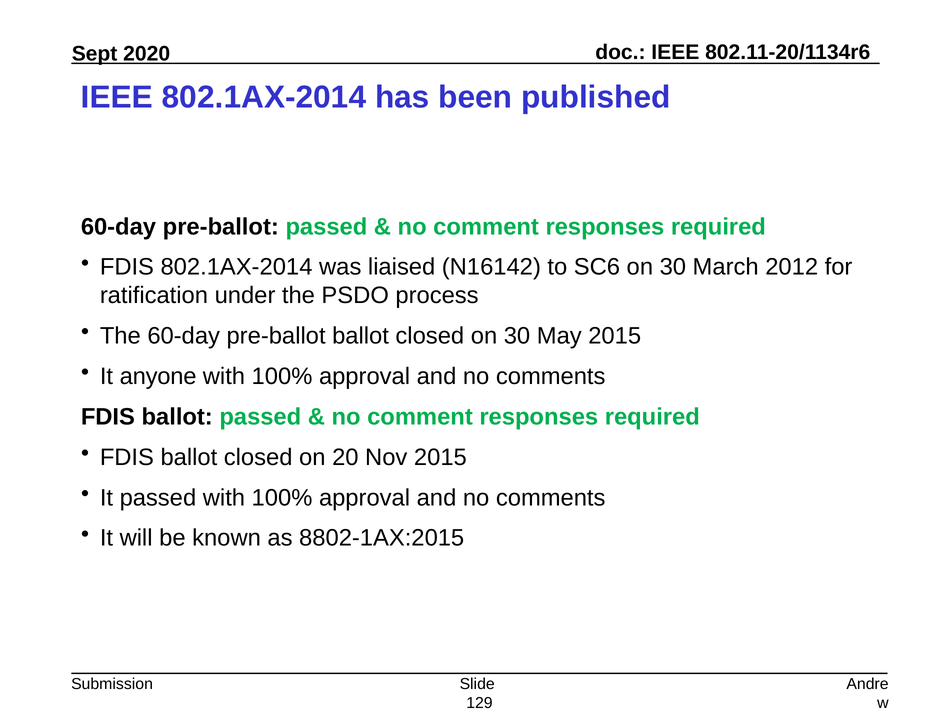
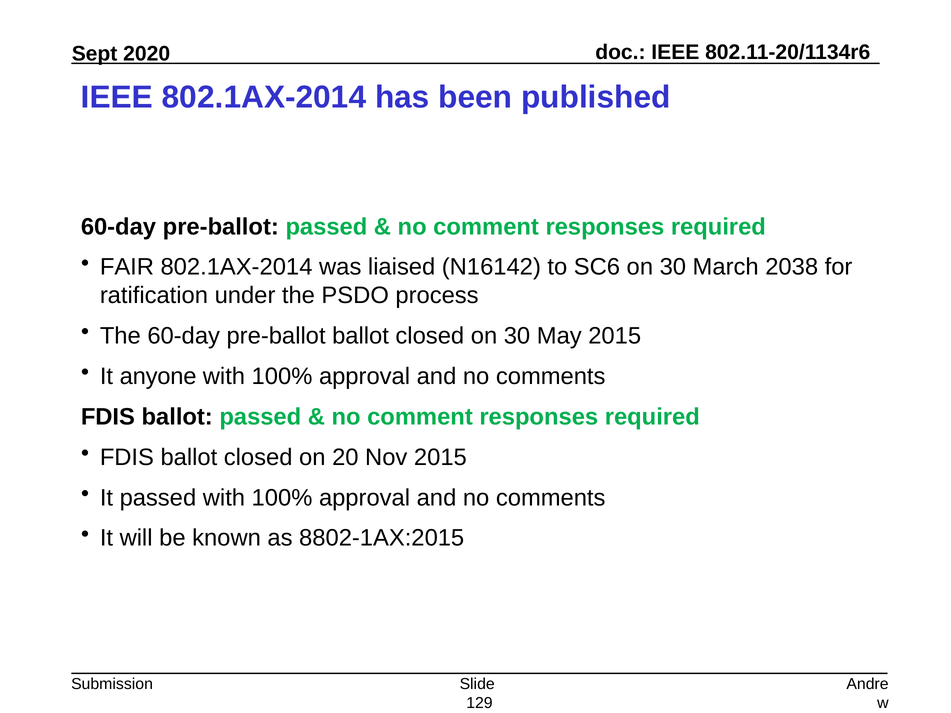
FDIS: FDIS -> FAIR (127, 267)
2012: 2012 -> 2038 (792, 267)
